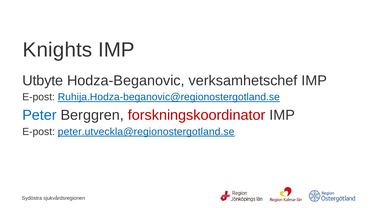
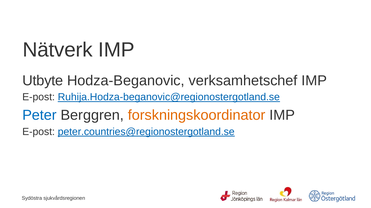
Knights: Knights -> Nätverk (58, 50)
forskningskoordinator colour: red -> orange (197, 115)
peter.utveckla@regionostergotland.se: peter.utveckla@regionostergotland.se -> peter.countries@regionostergotland.se (146, 132)
